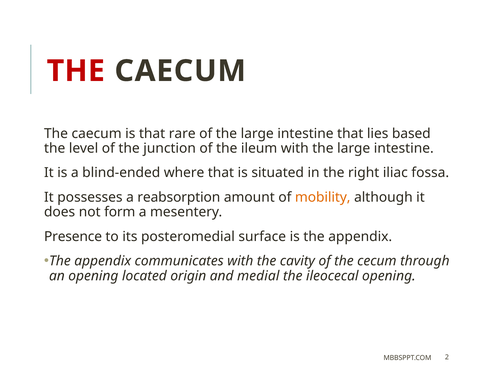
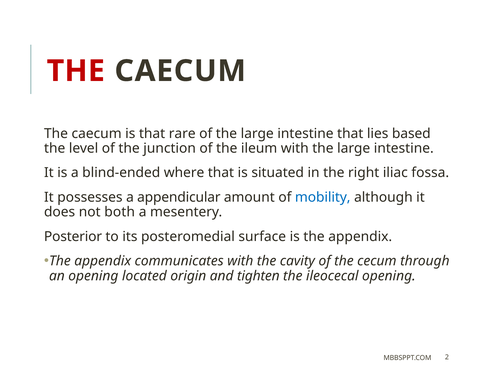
reabsorption: reabsorption -> appendicular (179, 197)
mobility colour: orange -> blue (323, 197)
form: form -> both (120, 212)
Presence: Presence -> Posterior (73, 237)
medial: medial -> tighten (258, 276)
